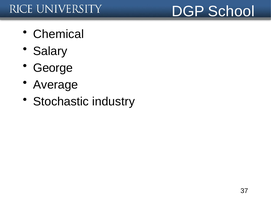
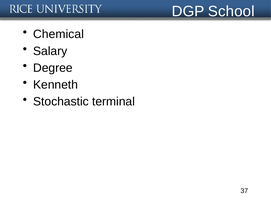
George: George -> Degree (53, 68)
Average: Average -> Kenneth (56, 85)
industry: industry -> terminal (113, 102)
